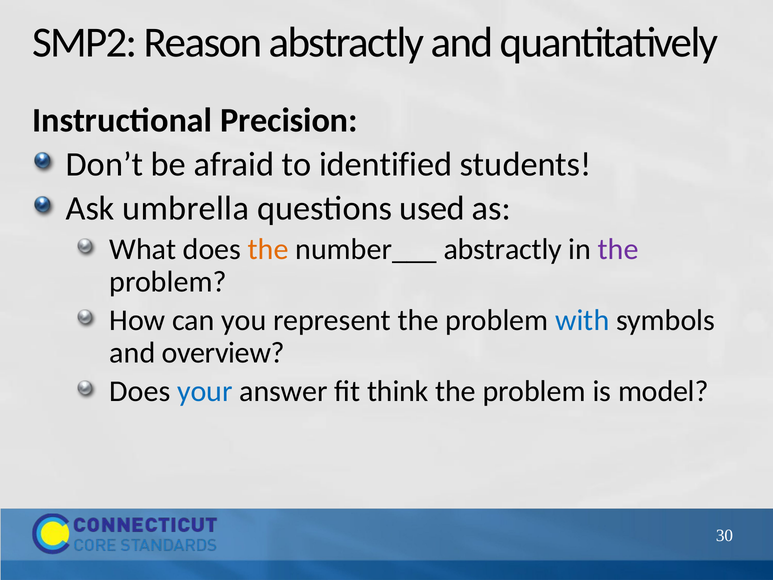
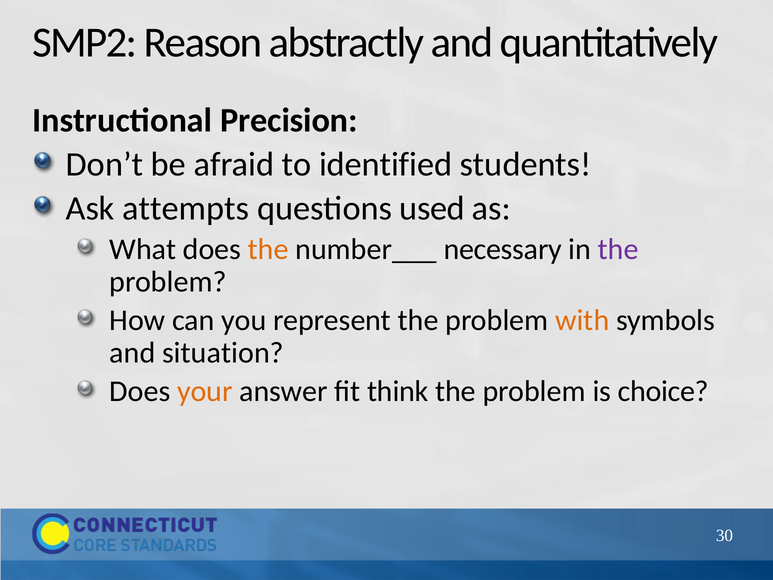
umbrella: umbrella -> attempts (186, 208)
number___ abstractly: abstractly -> necessary (503, 249)
with colour: blue -> orange (582, 320)
overview: overview -> situation (223, 353)
your colour: blue -> orange (205, 391)
model: model -> choice (663, 391)
